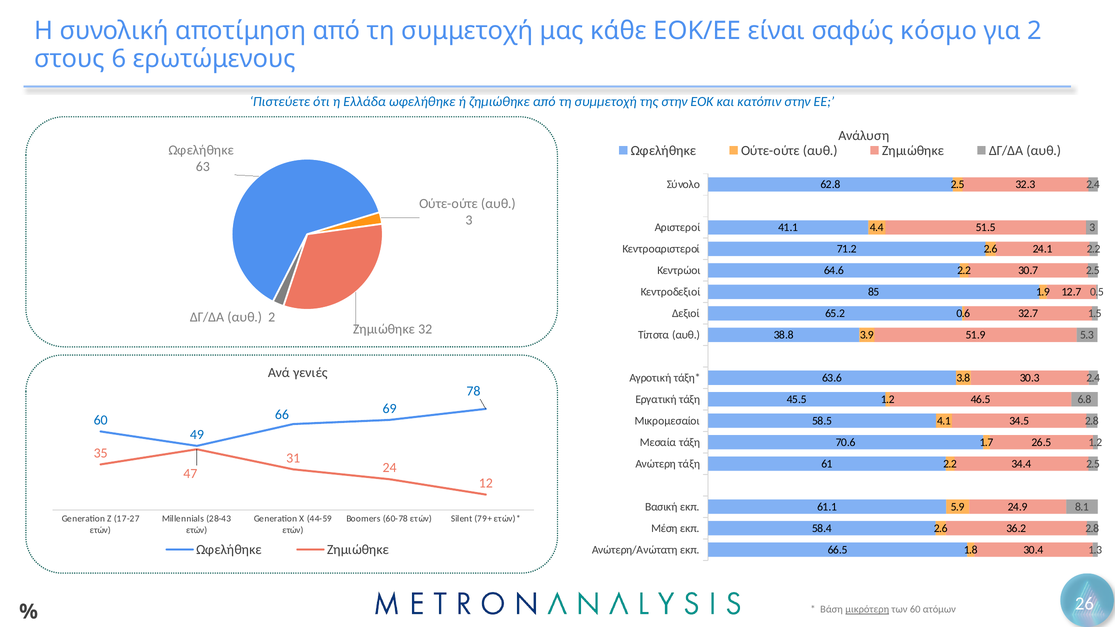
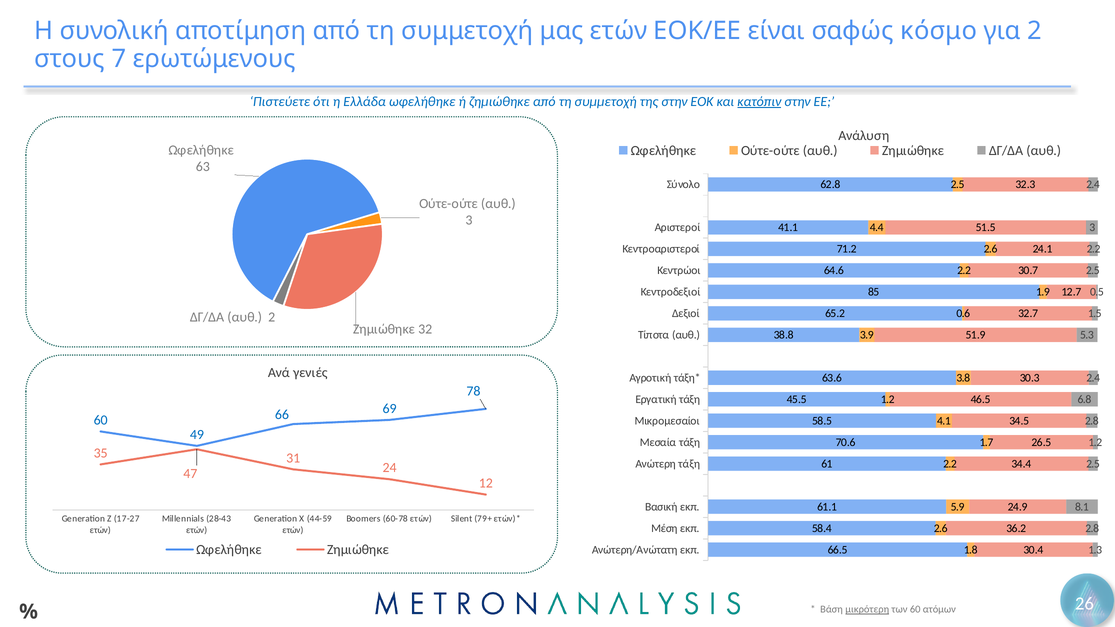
μας κάθε: κάθε -> ετών (619, 31)
6: 6 -> 7 (119, 59)
κατόπιν underline: none -> present (759, 102)
